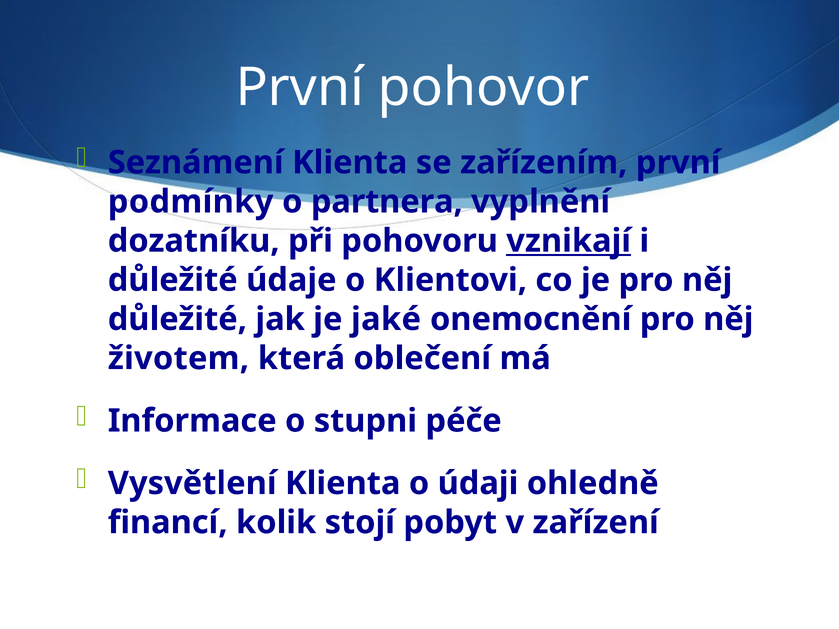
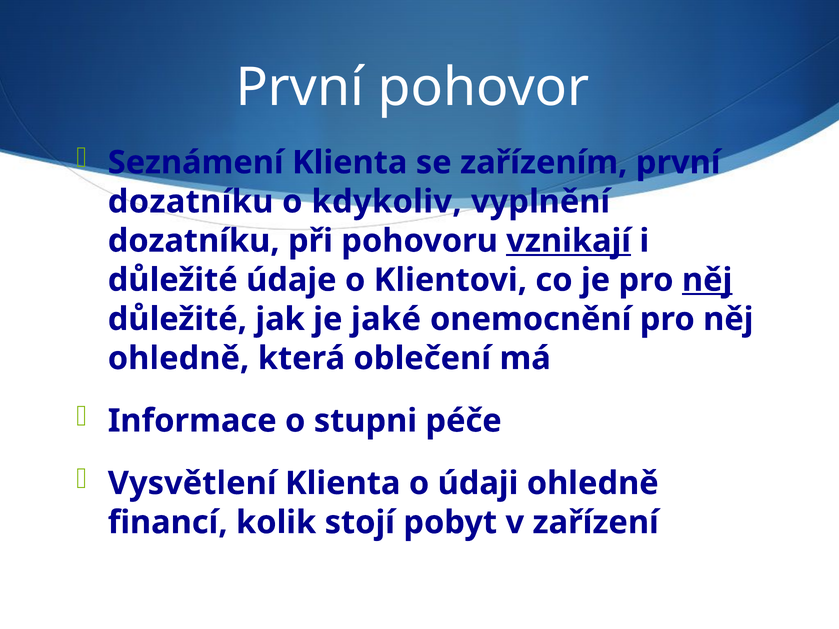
podmínky: podmínky -> dozatníku (191, 202)
partnera: partnera -> kdykoliv (387, 202)
něj underline: none -> present (707, 280)
životem: životem -> ohledně (179, 358)
